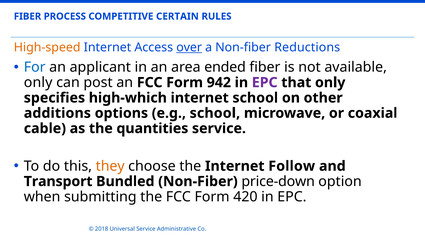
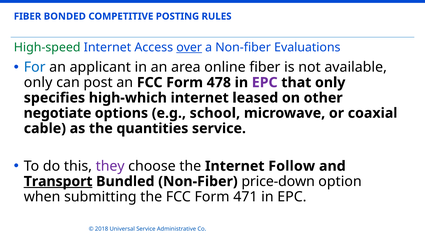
PROCESS: PROCESS -> BONDED (65, 16)
CERTAIN: CERTAIN -> POSTING (177, 16)
High-speed colour: orange -> green (47, 47)
Reductions: Reductions -> Evaluations (307, 47)
ended: ended -> online (225, 67)
942: 942 -> 478 (219, 83)
internet school: school -> leased (255, 98)
additions: additions -> negotiate (57, 113)
they colour: orange -> purple (110, 166)
Transport underline: none -> present (58, 181)
420: 420 -> 471 (245, 197)
